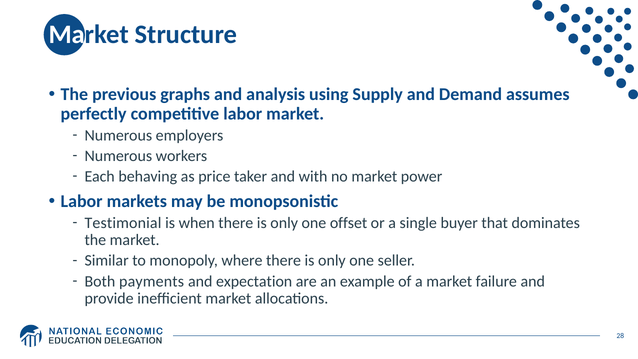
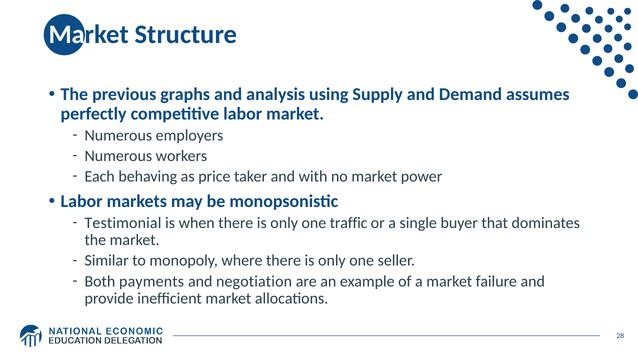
offset: offset -> traffic (349, 223)
expectation: expectation -> negotiation (254, 281)
